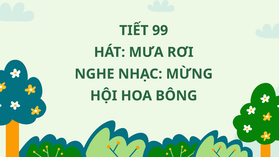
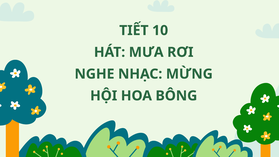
99: 99 -> 10 (160, 30)
